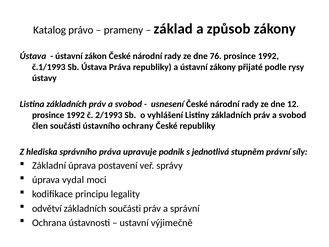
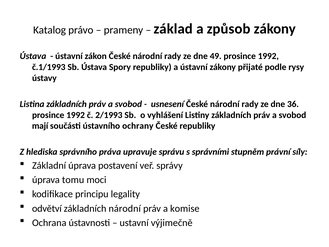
76: 76 -> 49 (216, 56)
Ústava Práva: Práva -> Spory (120, 67)
12: 12 -> 36 (293, 104)
člen: člen -> mají (40, 126)
podnik: podnik -> správu (172, 152)
jednotlivá: jednotlivá -> správními (210, 152)
vydal: vydal -> tomu (73, 180)
základních součásti: součásti -> národní (125, 208)
správní: správní -> komise (185, 208)
